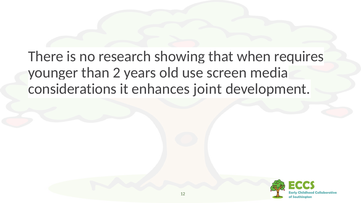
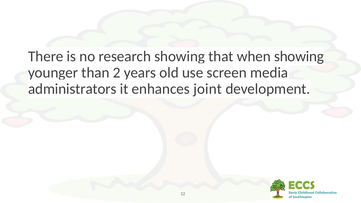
requires: requires -> showing (299, 57)
considerations: considerations -> administrators (72, 89)
